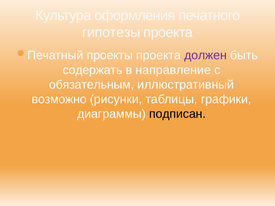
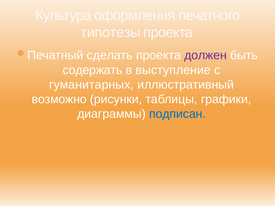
проекты: проекты -> сделать (110, 55)
направление: направление -> выступление (173, 70)
обязательным: обязательным -> гуманитарных (91, 85)
подписан colour: black -> blue (177, 114)
